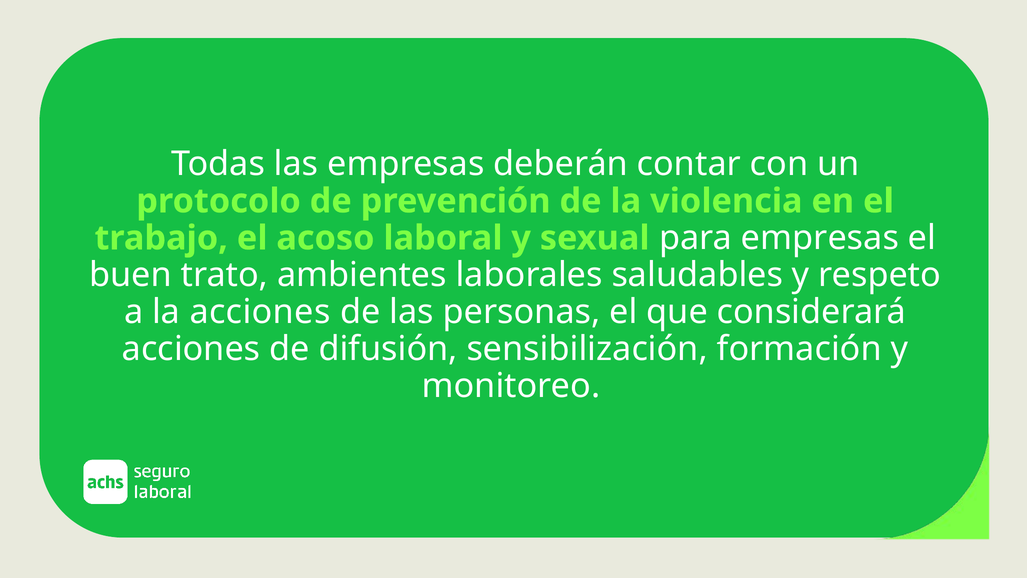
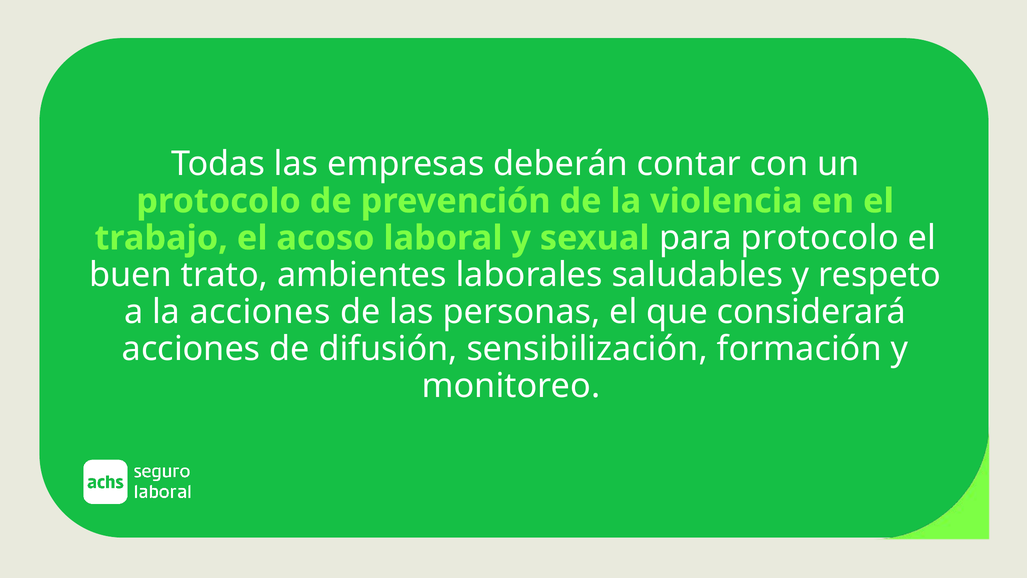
para empresas: empresas -> protocolo (820, 238)
